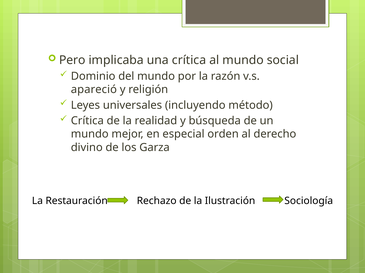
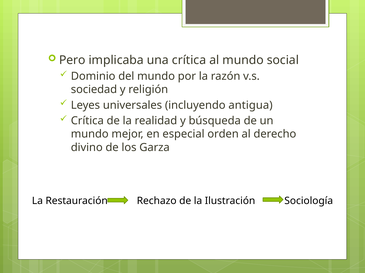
apareció: apareció -> sociedad (94, 90)
método: método -> antigua (251, 105)
